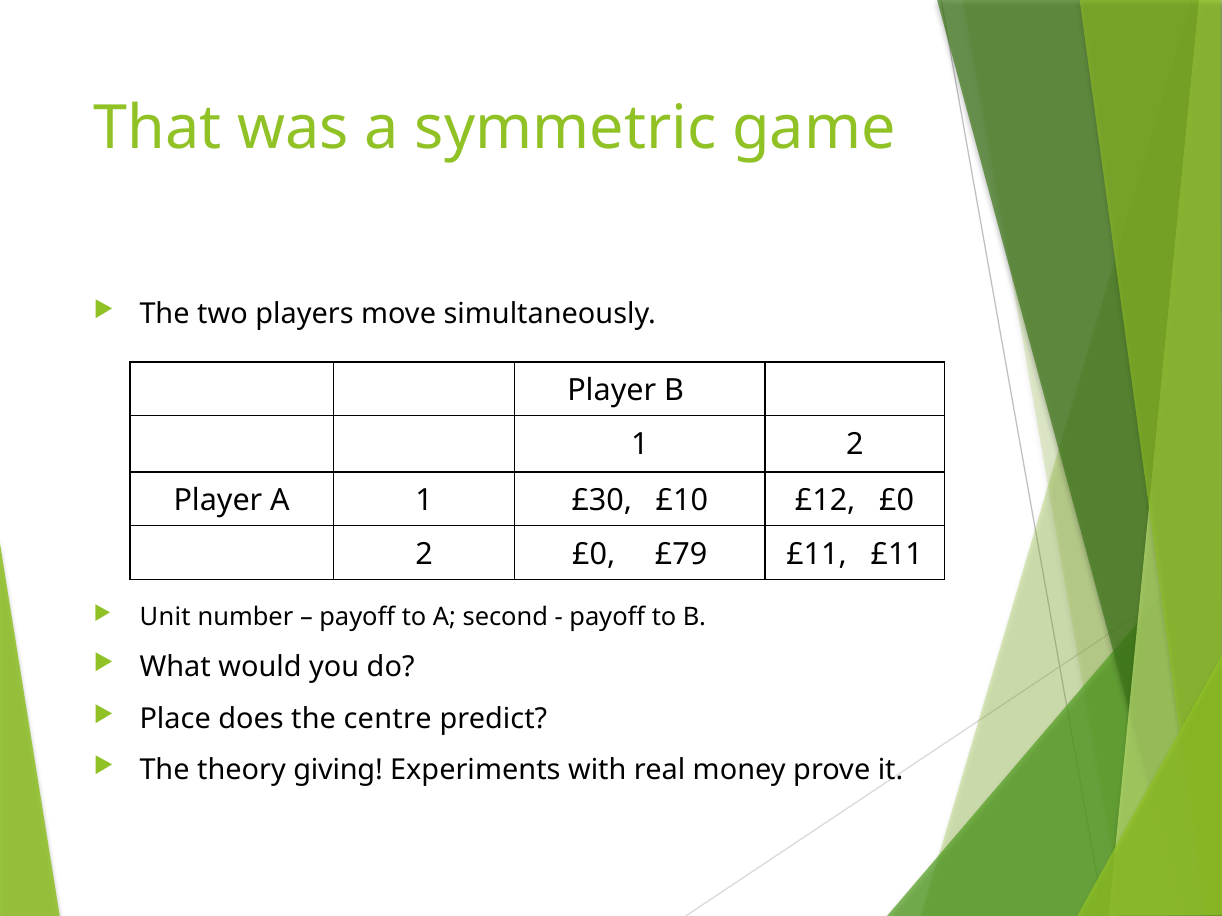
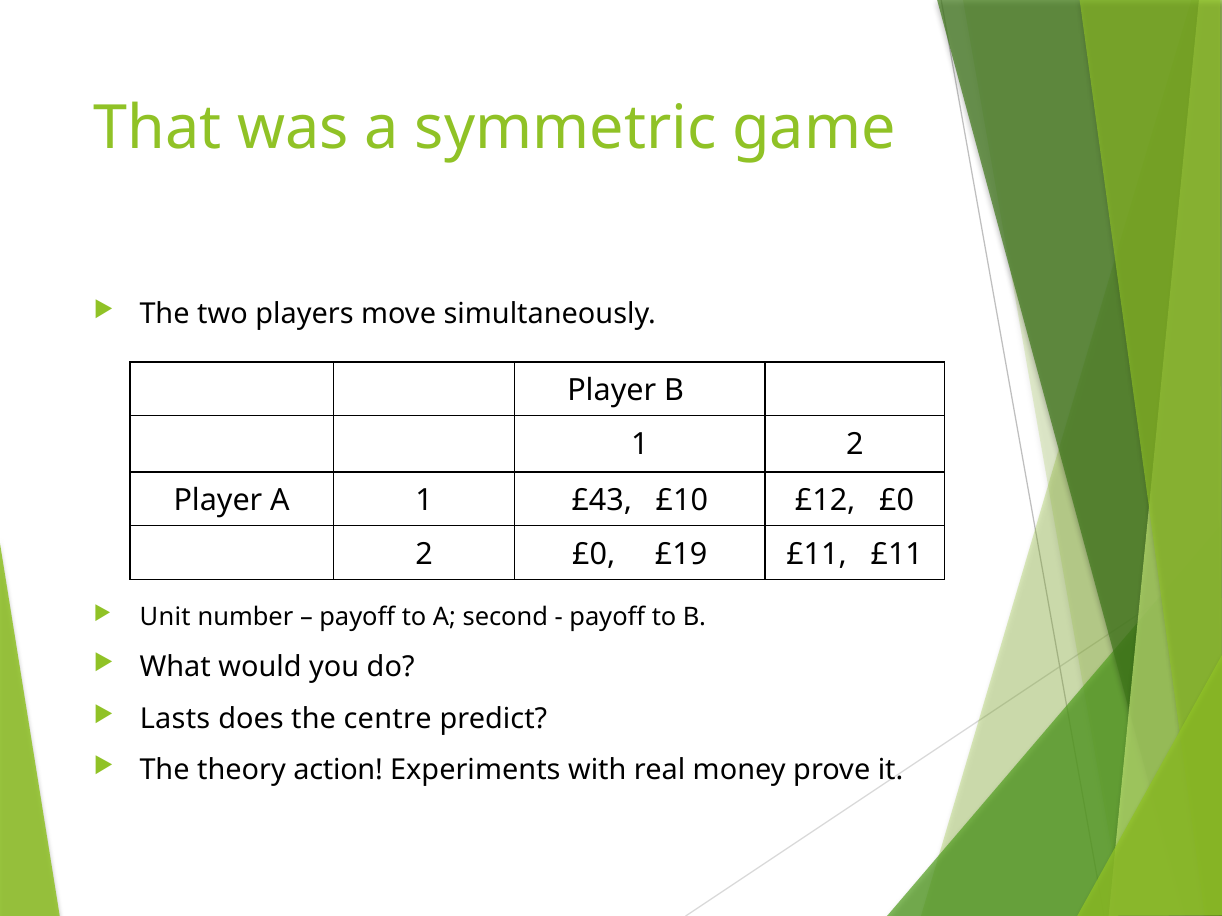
£30: £30 -> £43 (602, 501)
£79: £79 -> £19 (681, 555)
Place: Place -> Lasts (175, 719)
giving: giving -> action (338, 771)
